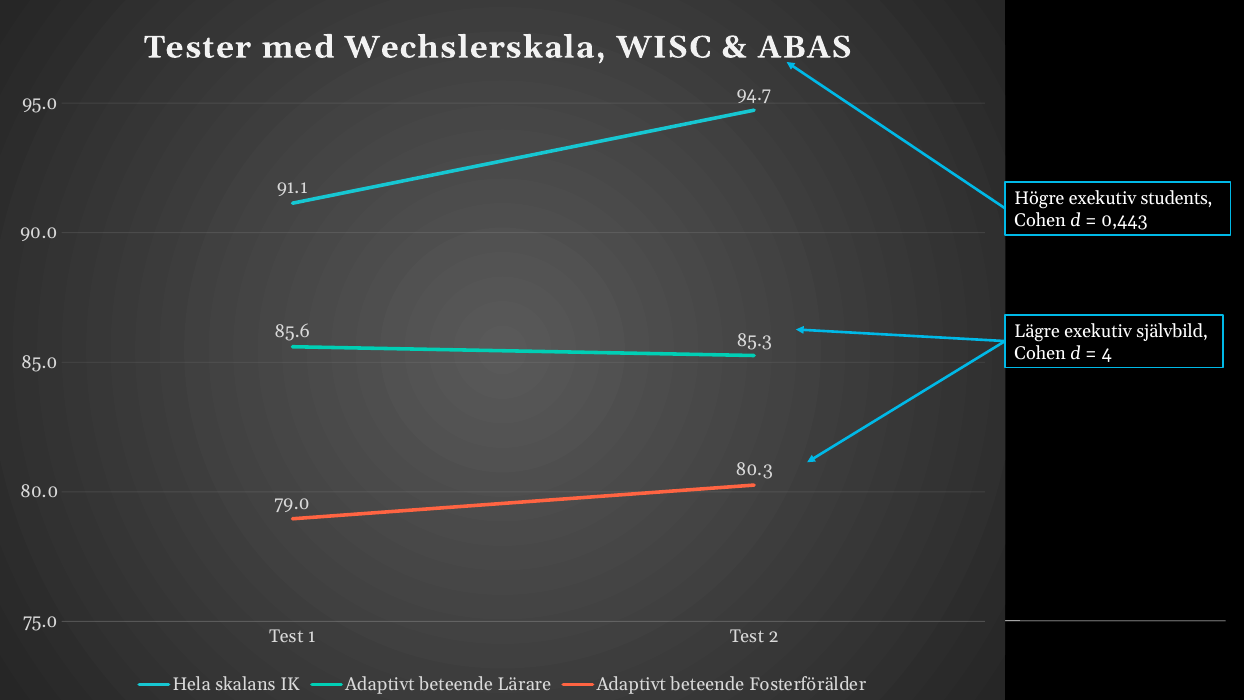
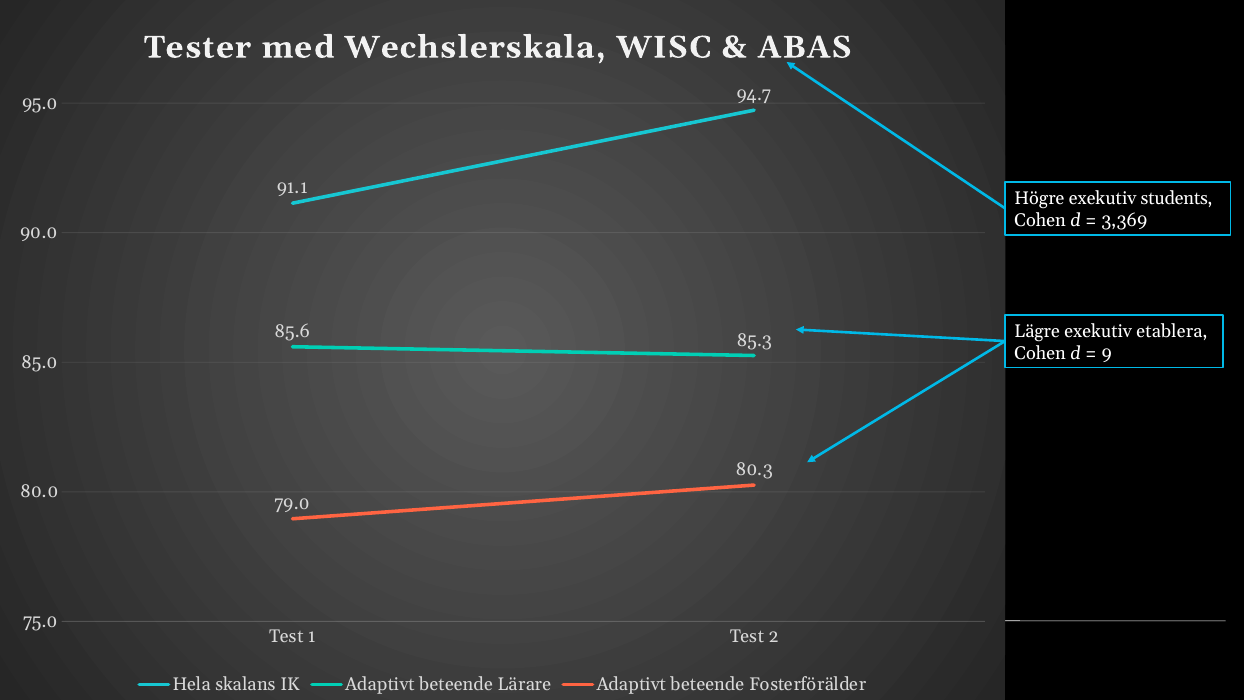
0,443: 0,443 -> 3,369 (1124, 220)
självbild: självbild -> etablera (1172, 331)
4: 4 -> 9 (1107, 353)
